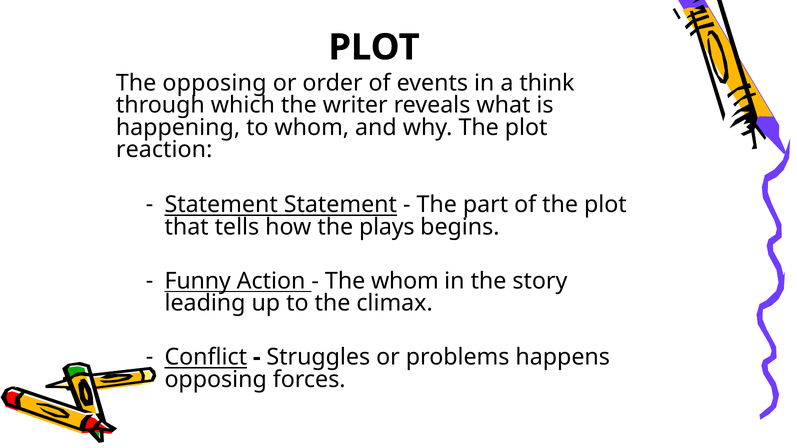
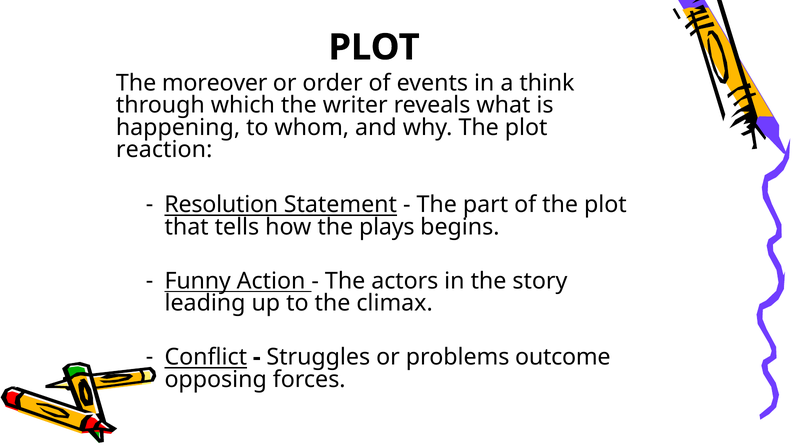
The opposing: opposing -> moreover (215, 83)
Statement: Statement -> Resolution (221, 205)
The whom: whom -> actors (405, 281)
happens: happens -> outcome (563, 357)
